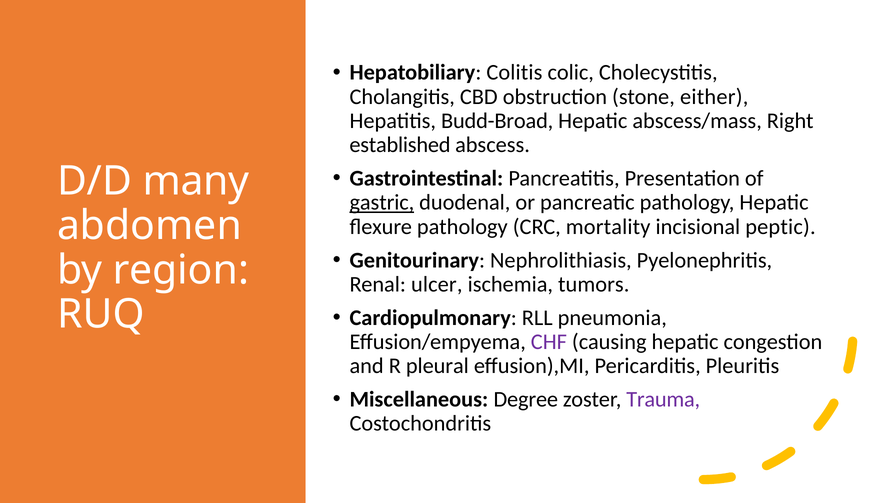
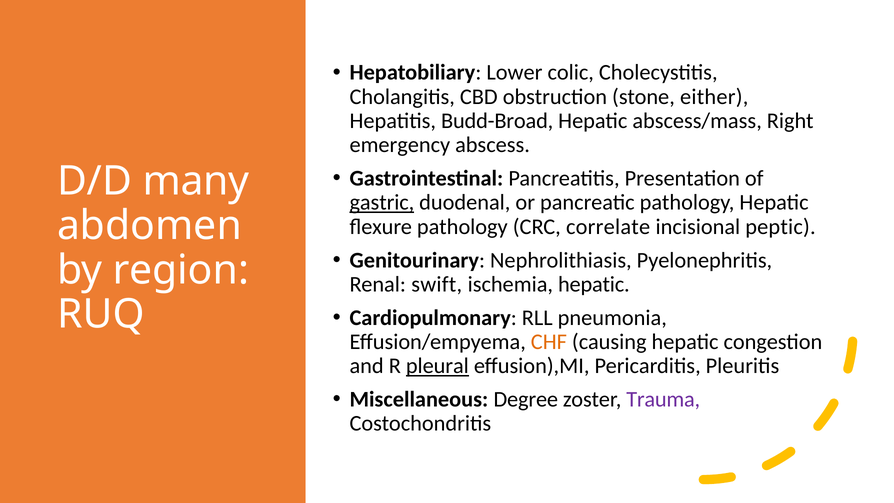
Colitis: Colitis -> Lower (514, 73)
established: established -> emergency (400, 145)
mortality: mortality -> correlate (608, 227)
ulcer: ulcer -> swift (437, 284)
ischemia tumors: tumors -> hepatic (594, 284)
CHF colour: purple -> orange (549, 342)
pleural underline: none -> present (437, 366)
